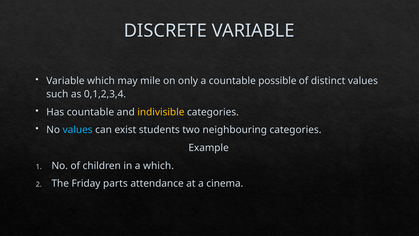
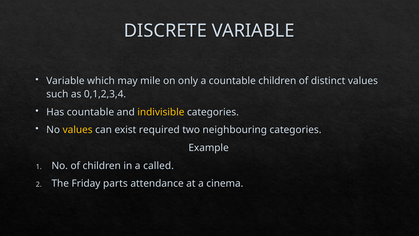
countable possible: possible -> children (277, 81)
values colour: light blue -> yellow (78, 130)
students: students -> required (159, 130)
a which: which -> called (159, 166)
